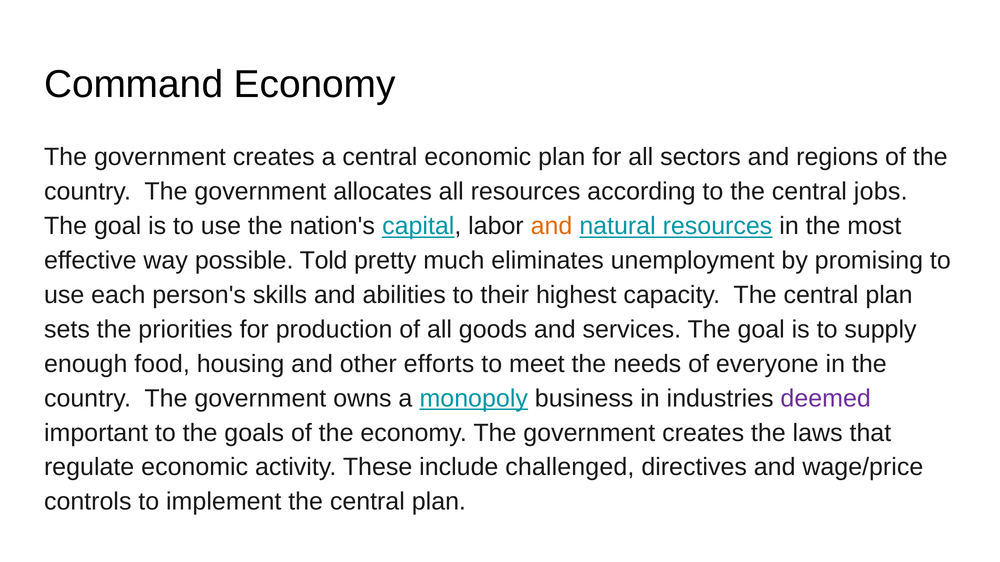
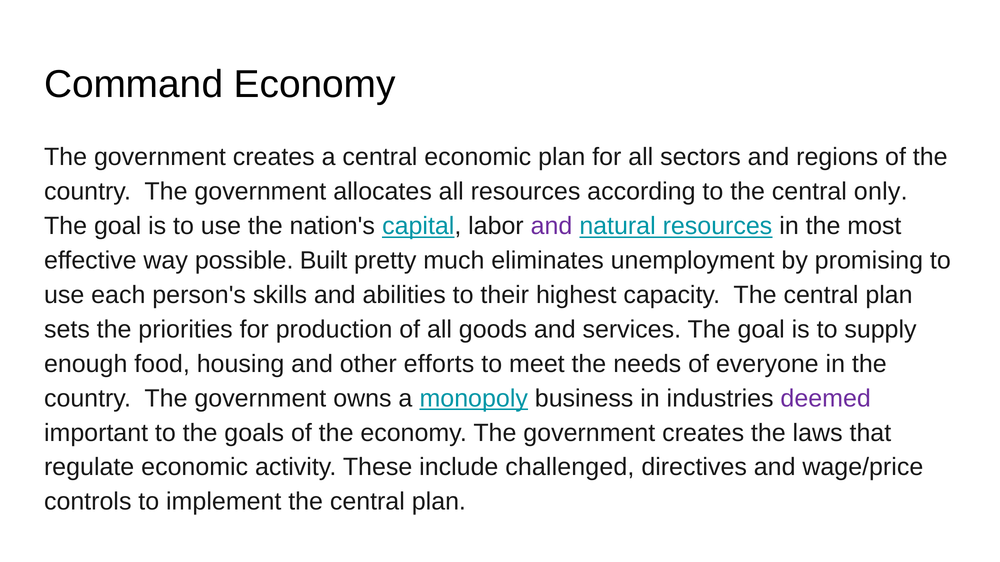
jobs: jobs -> only (881, 192)
and colour: orange -> purple (552, 226)
Told: Told -> Built (324, 261)
